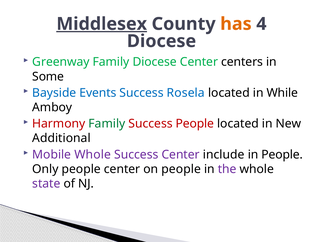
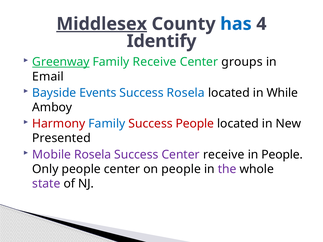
has colour: orange -> blue (236, 24)
Diocese: Diocese -> Identify (162, 41)
Greenway underline: none -> present (61, 62)
Family Diocese: Diocese -> Receive (155, 62)
centers: centers -> groups (242, 62)
Some: Some -> Email (48, 77)
Family colour: green -> blue (107, 124)
Additional: Additional -> Presented (61, 138)
Mobile Whole: Whole -> Rosela (93, 155)
Center include: include -> receive (224, 155)
